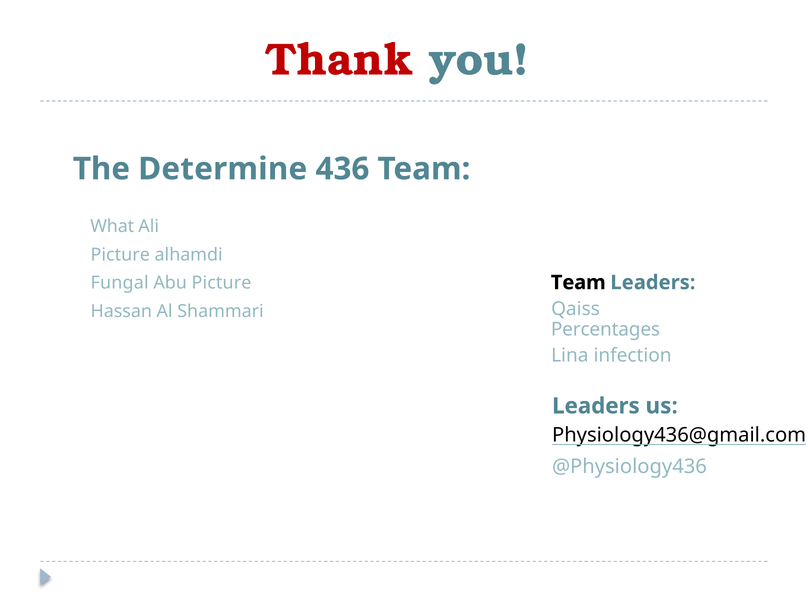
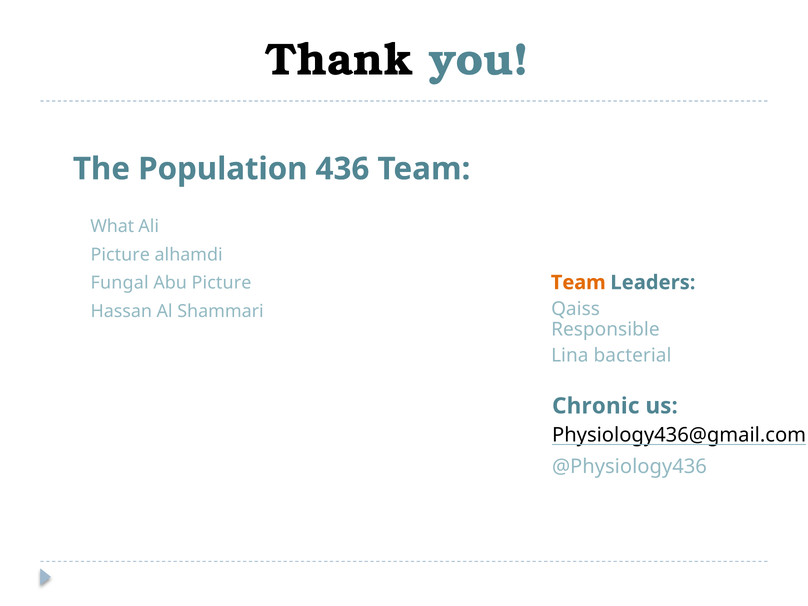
Thank colour: red -> black (339, 60)
Determine: Determine -> Population (223, 169)
Team colour: black -> orange (578, 283)
Percentages: Percentages -> Responsible (605, 329)
infection: infection -> bacterial (633, 355)
Leaders: Leaders -> Chronic (596, 406)
